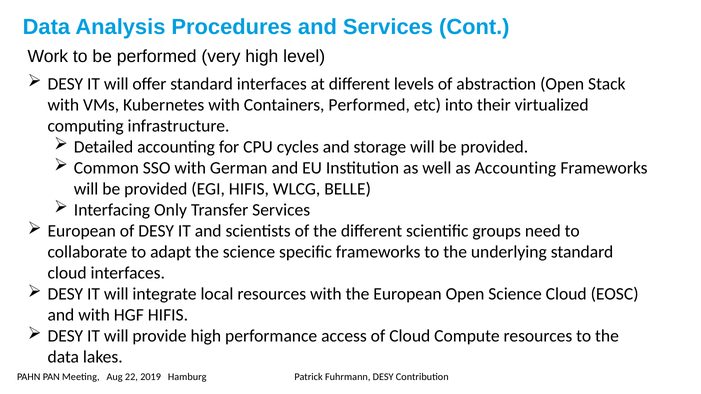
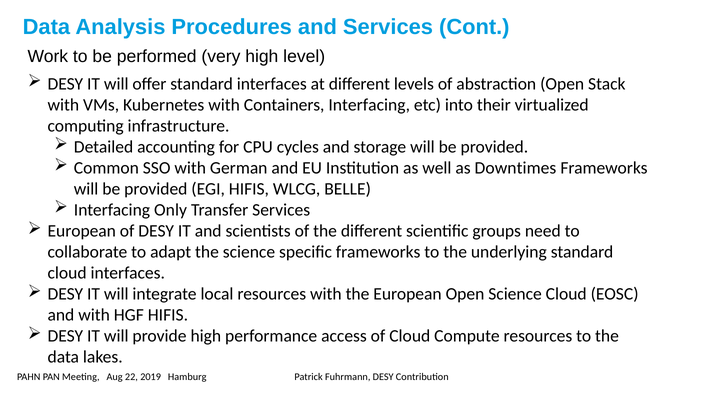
Containers Performed: Performed -> Interfacing (369, 105)
as Accounting: Accounting -> Downtimes (515, 168)
